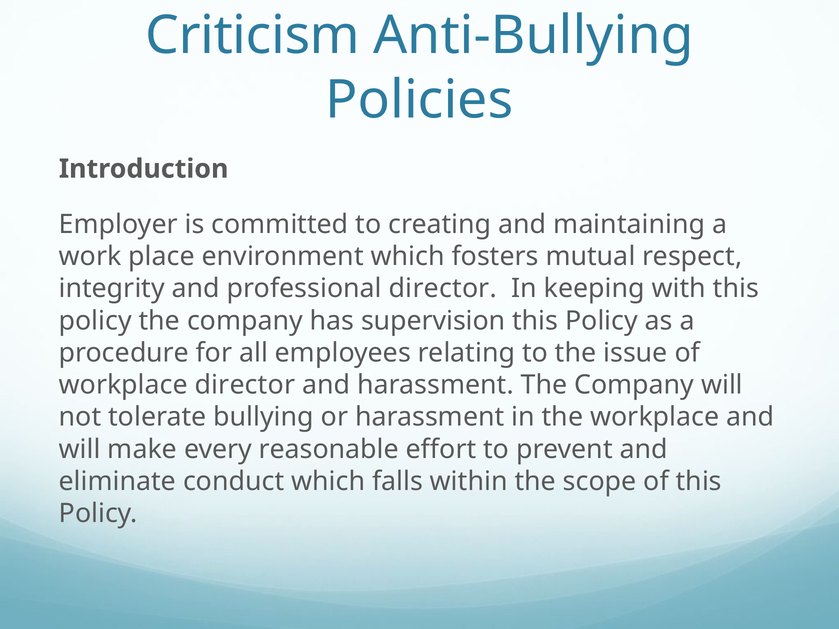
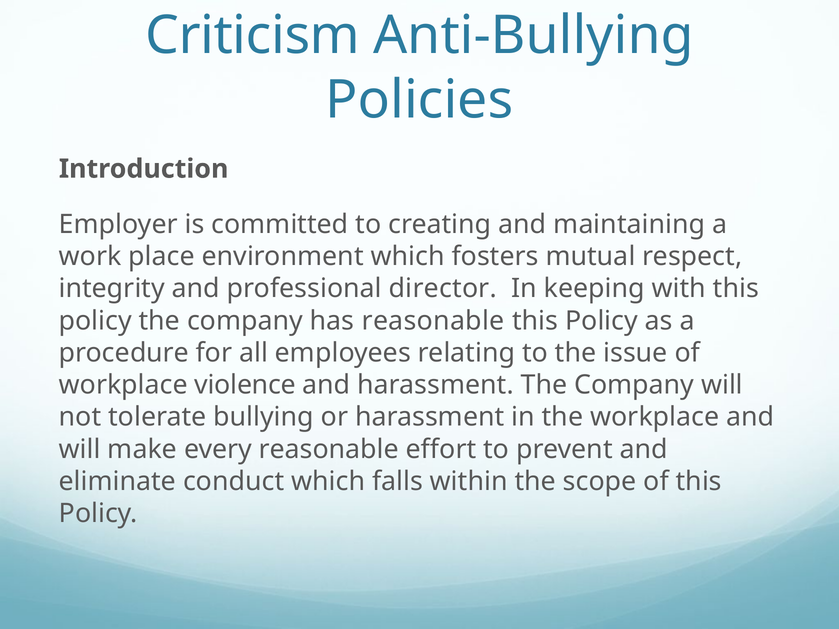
has supervision: supervision -> reasonable (433, 321)
workplace director: director -> violence (245, 385)
